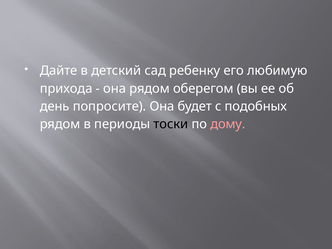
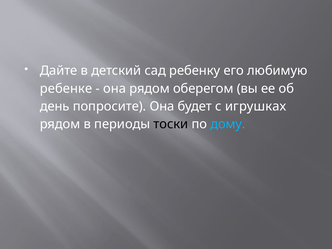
прихода: прихода -> ребенке (66, 89)
подобных: подобных -> игрушках (256, 106)
дому colour: pink -> light blue (228, 124)
